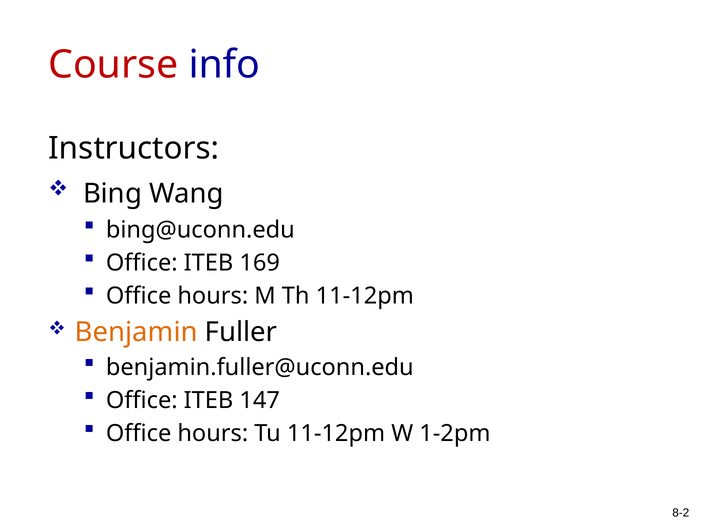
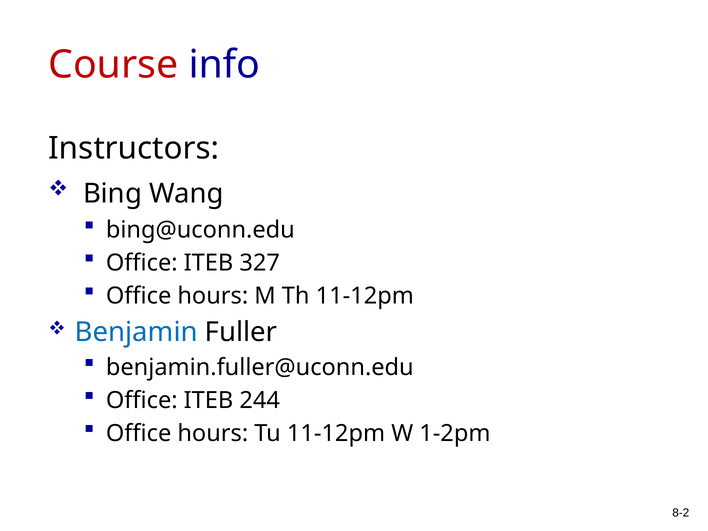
169: 169 -> 327 (260, 263)
Benjamin colour: orange -> blue (136, 332)
147: 147 -> 244 (260, 401)
